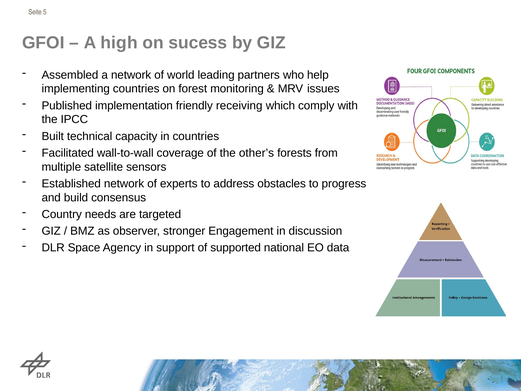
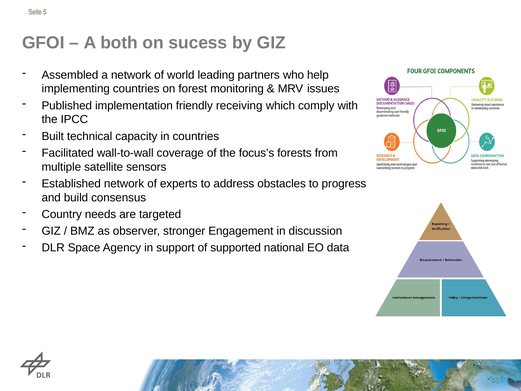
high: high -> both (119, 43)
other’s: other’s -> focus’s (257, 153)
